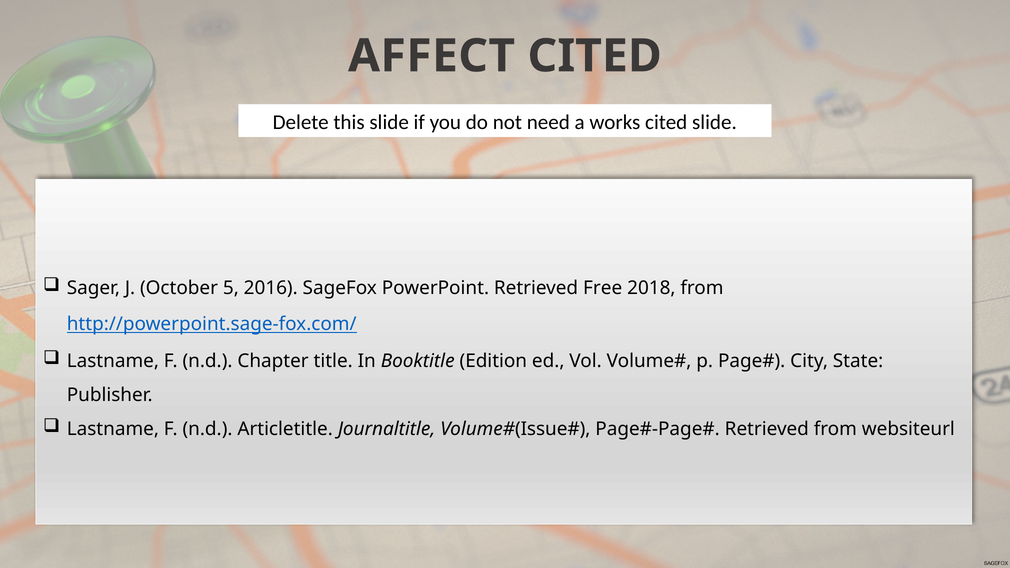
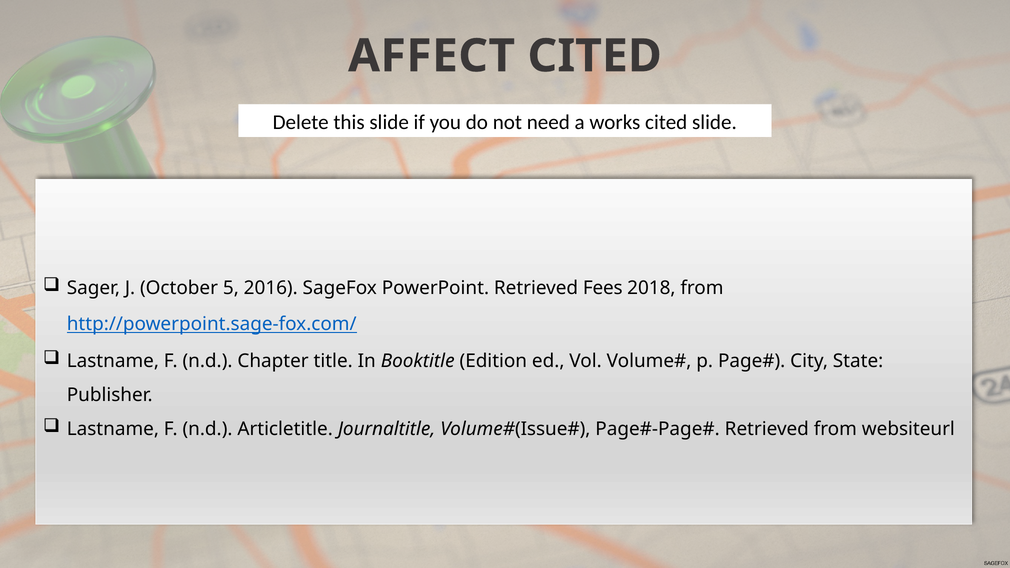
Free: Free -> Fees (603, 288)
